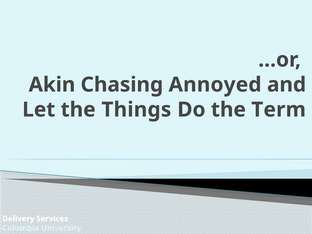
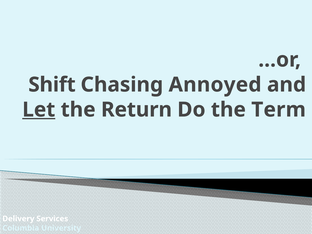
Akin: Akin -> Shift (52, 85)
Let underline: none -> present (39, 110)
Things: Things -> Return (136, 110)
